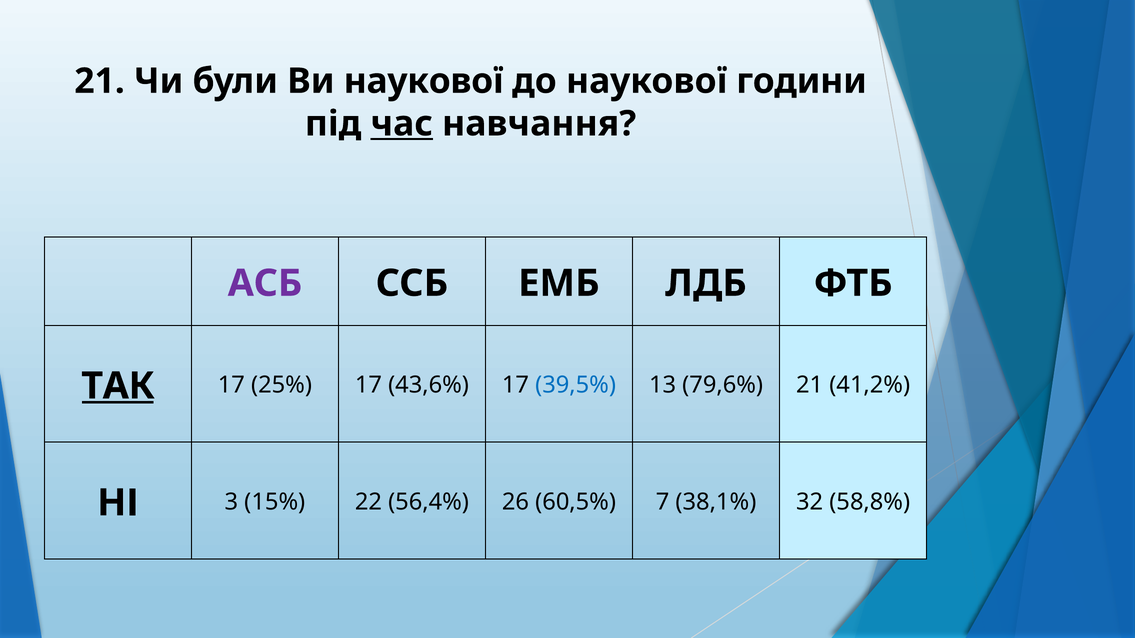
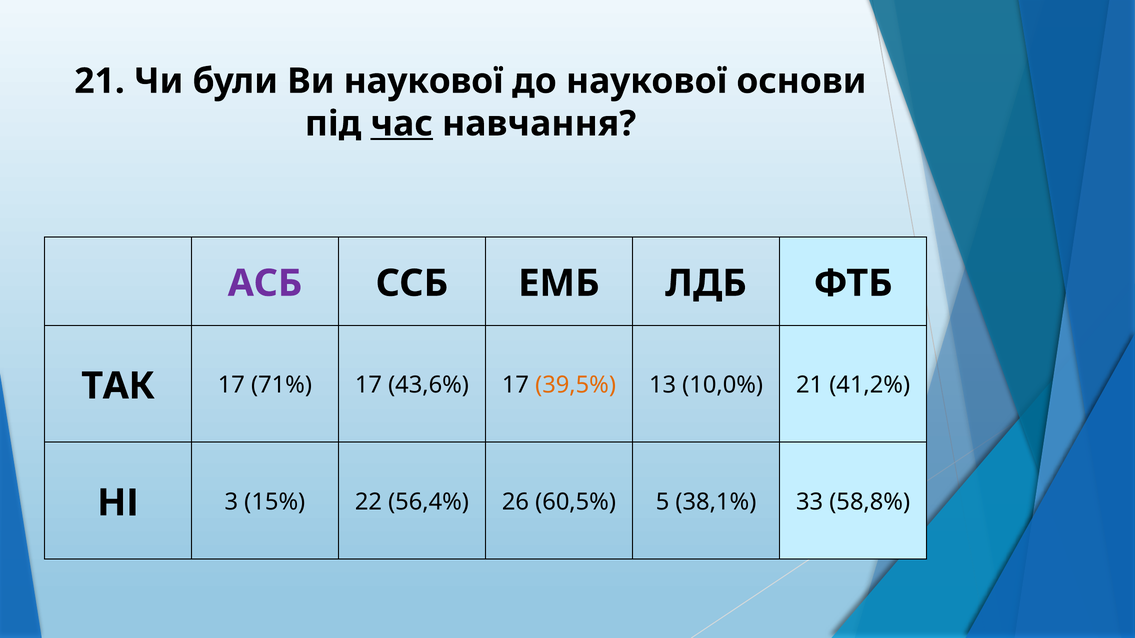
години: години -> основи (801, 81)
ТАК underline: present -> none (118, 386)
25%: 25% -> 71% (282, 385)
39,5% colour: blue -> orange (576, 385)
79,6%: 79,6% -> 10,0% (723, 385)
7: 7 -> 5 (663, 502)
32: 32 -> 33 (810, 502)
